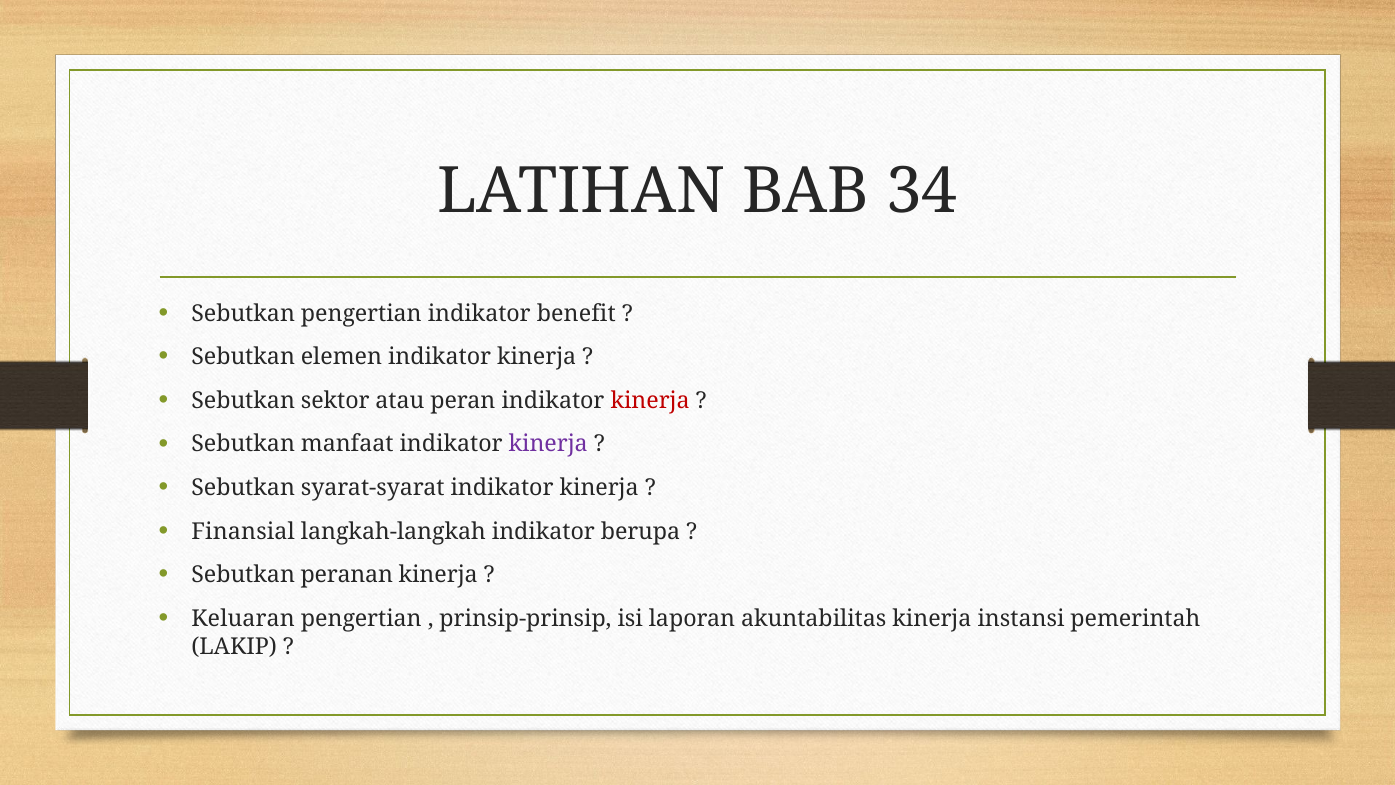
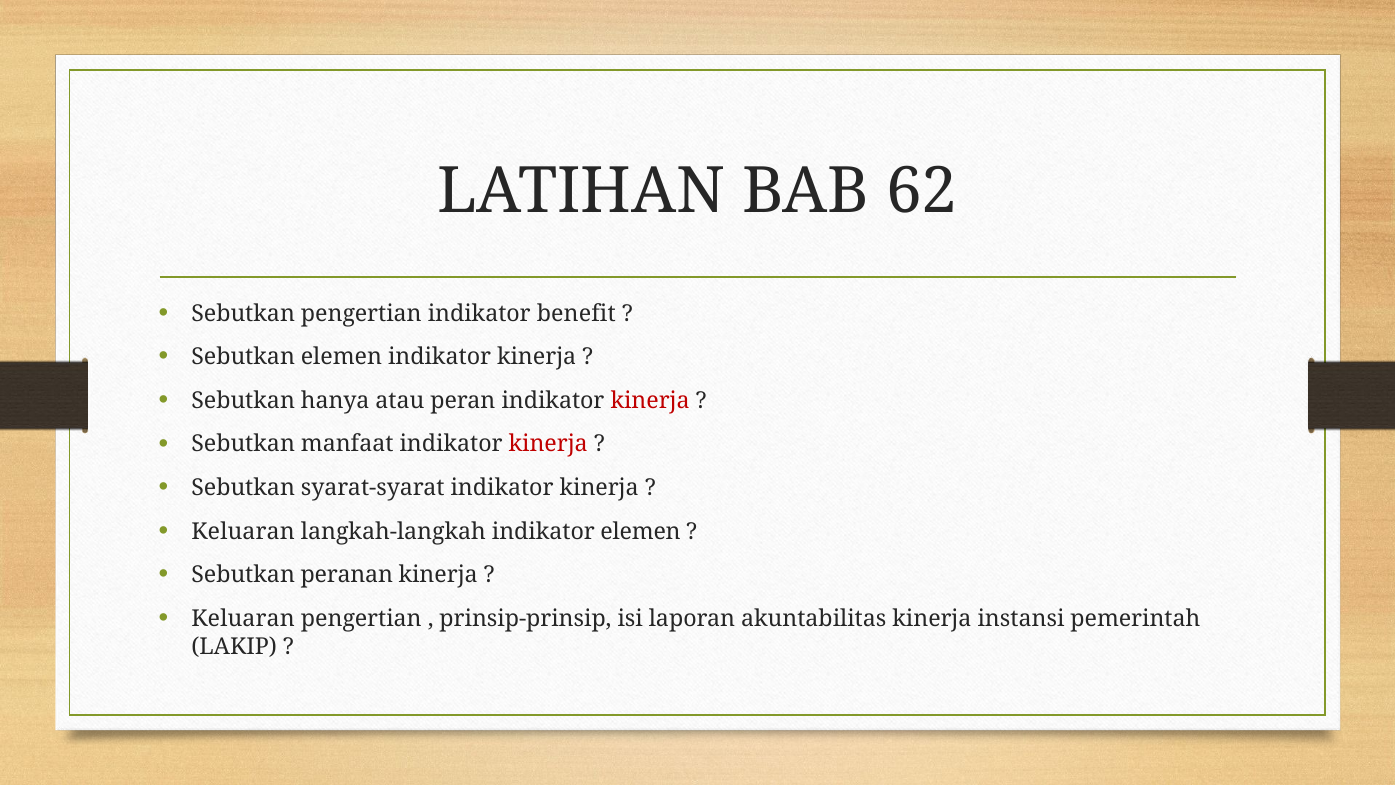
34: 34 -> 62 (922, 191)
sektor: sektor -> hanya (335, 401)
kinerja colour: purple -> red (548, 444)
Finansial: Finansial -> Keluaran (243, 531)
indikator berupa: berupa -> elemen (641, 531)
